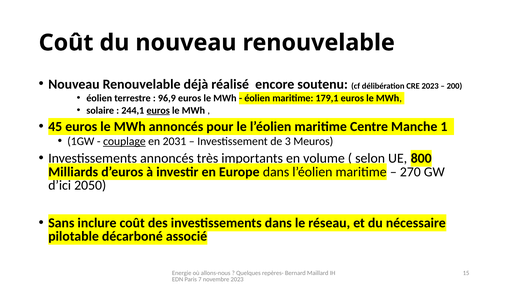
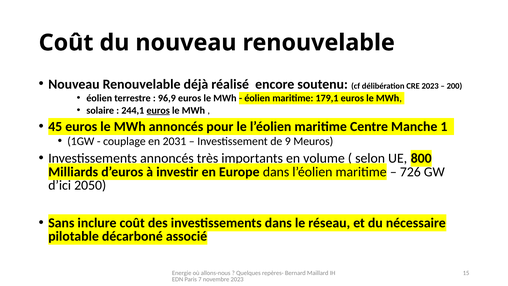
couplage underline: present -> none (124, 141)
3: 3 -> 9 (288, 141)
270: 270 -> 726 (410, 172)
